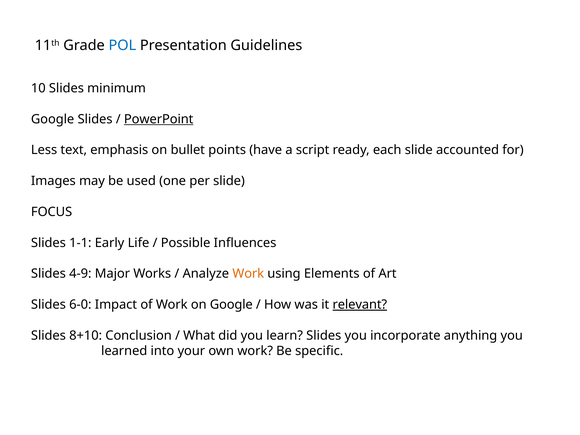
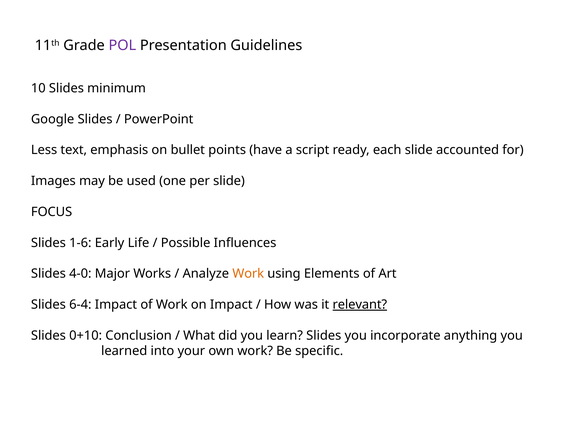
POL colour: blue -> purple (122, 45)
PowerPoint underline: present -> none (159, 119)
1-1: 1-1 -> 1-6 (80, 243)
4-9: 4-9 -> 4-0 (80, 274)
6-0: 6-0 -> 6-4 (80, 305)
on Google: Google -> Impact (231, 305)
8+10: 8+10 -> 0+10 (86, 336)
